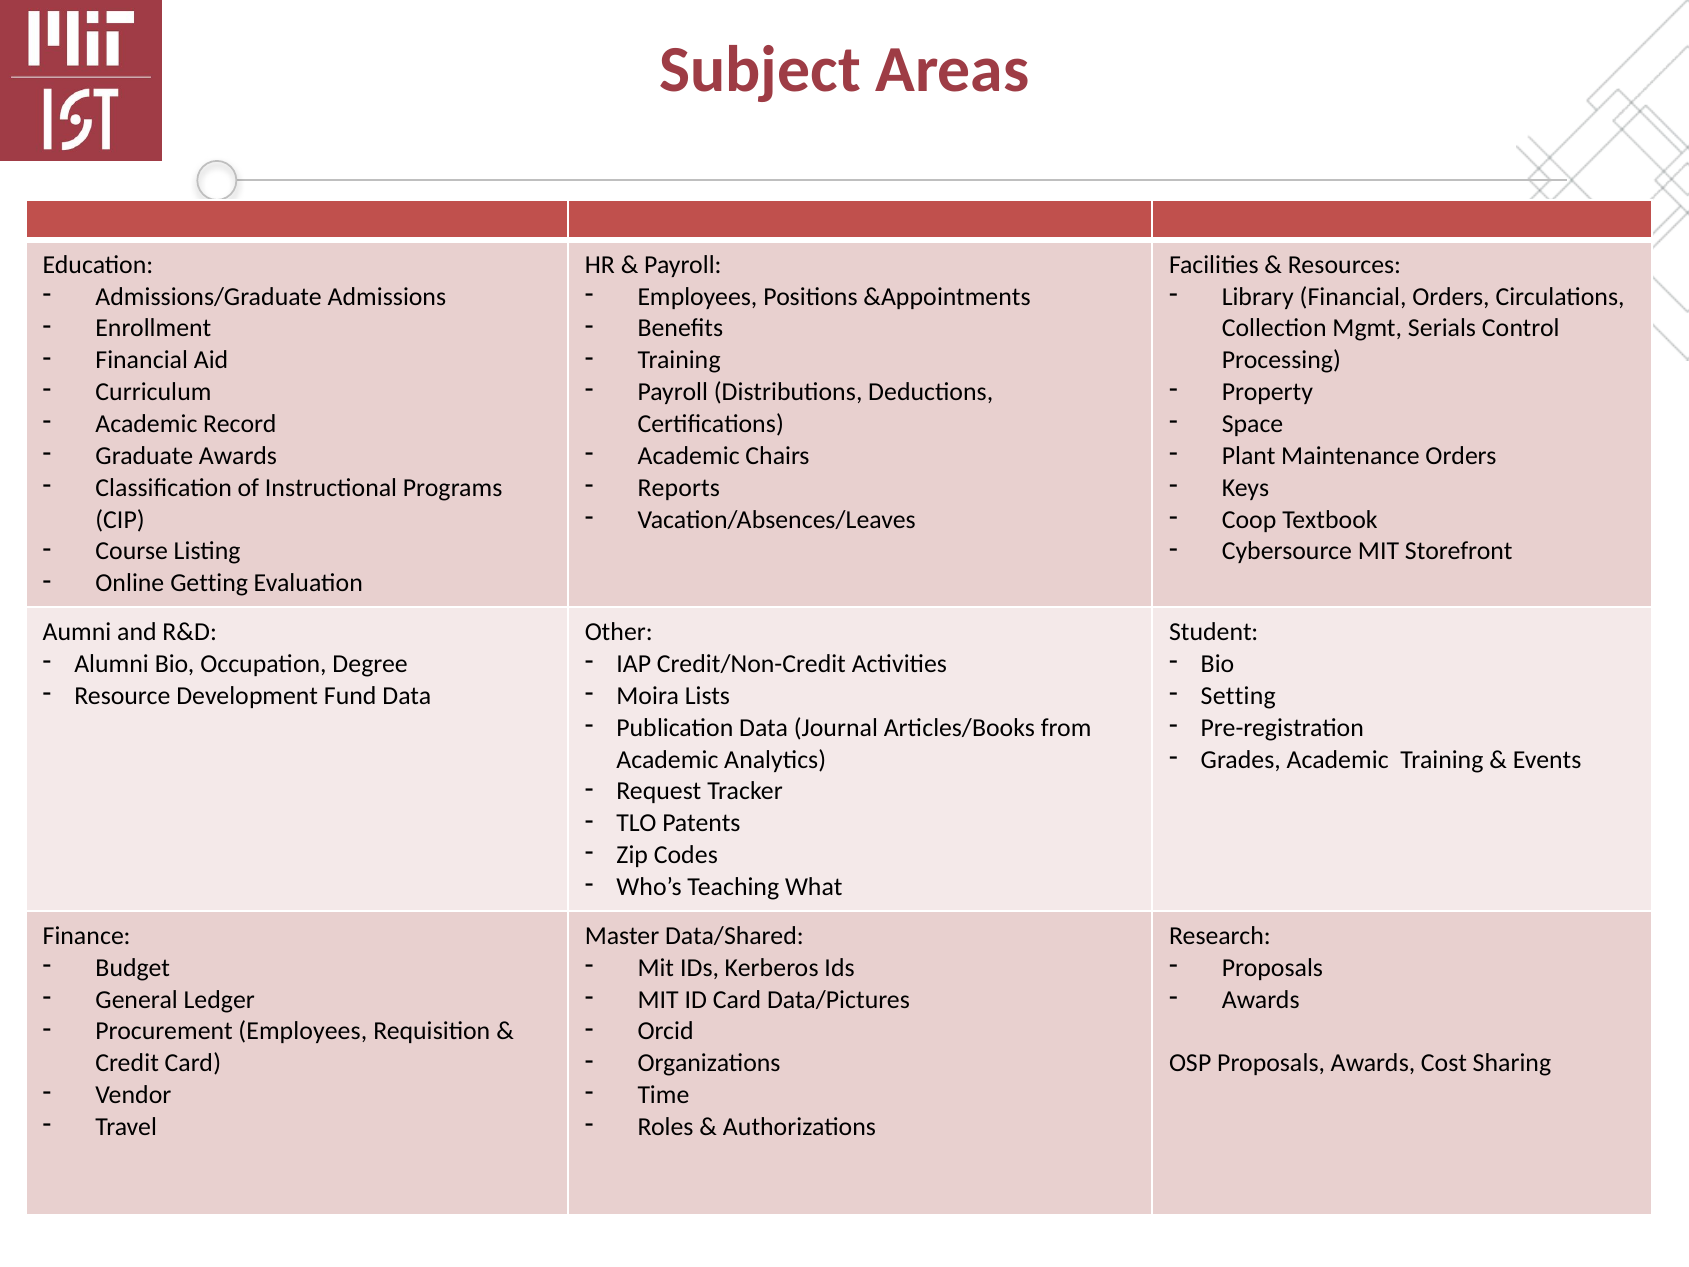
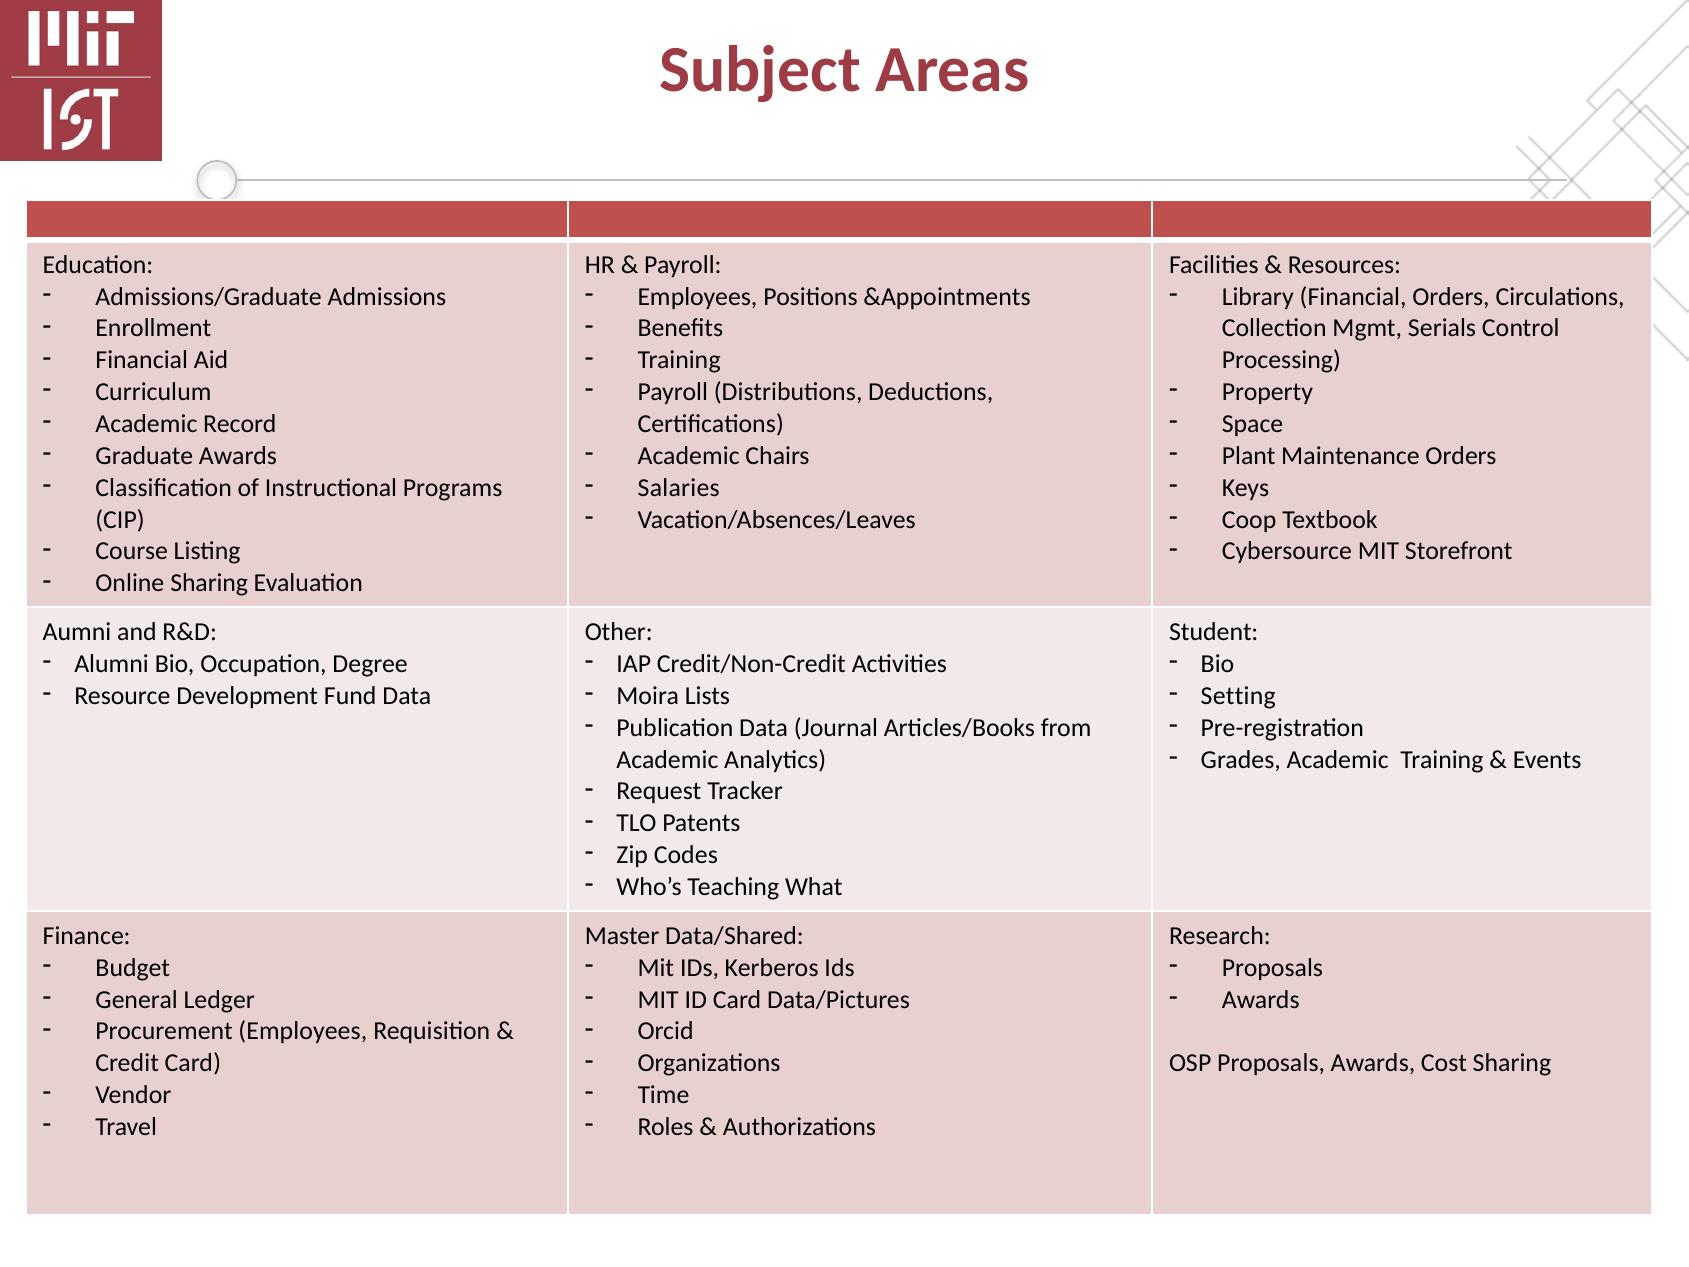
Reports: Reports -> Salaries (679, 488)
Online Getting: Getting -> Sharing (209, 583)
